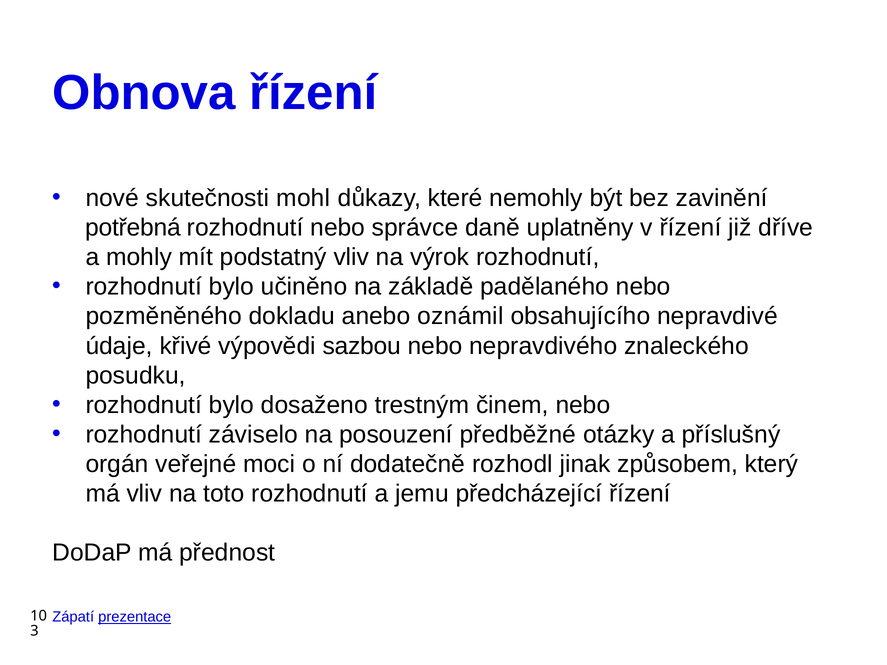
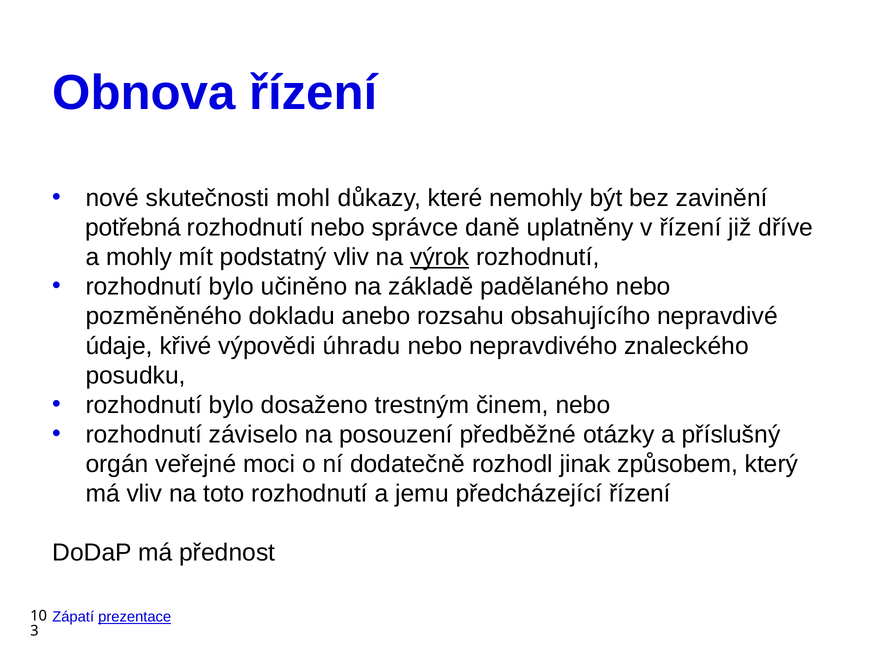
výrok underline: none -> present (440, 257)
oznámil: oznámil -> rozsahu (461, 316)
sazbou: sazbou -> úhradu (362, 346)
